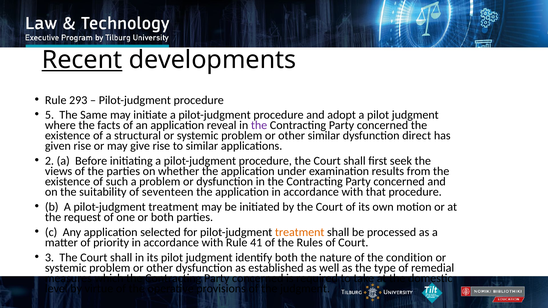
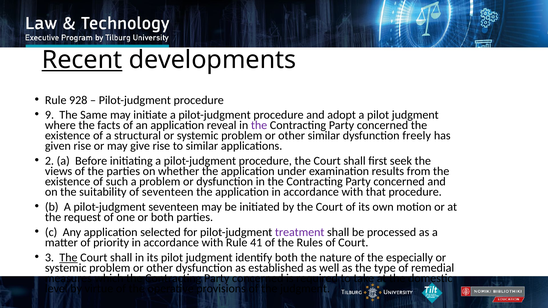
293: 293 -> 928 (78, 100)
5: 5 -> 9 (50, 115)
direct: direct -> freely (417, 136)
A pilot-judgment treatment: treatment -> seventeen (174, 207)
treatment colour: orange -> purple (300, 232)
The underline: none -> present (68, 258)
condition: condition -> especially (410, 258)
